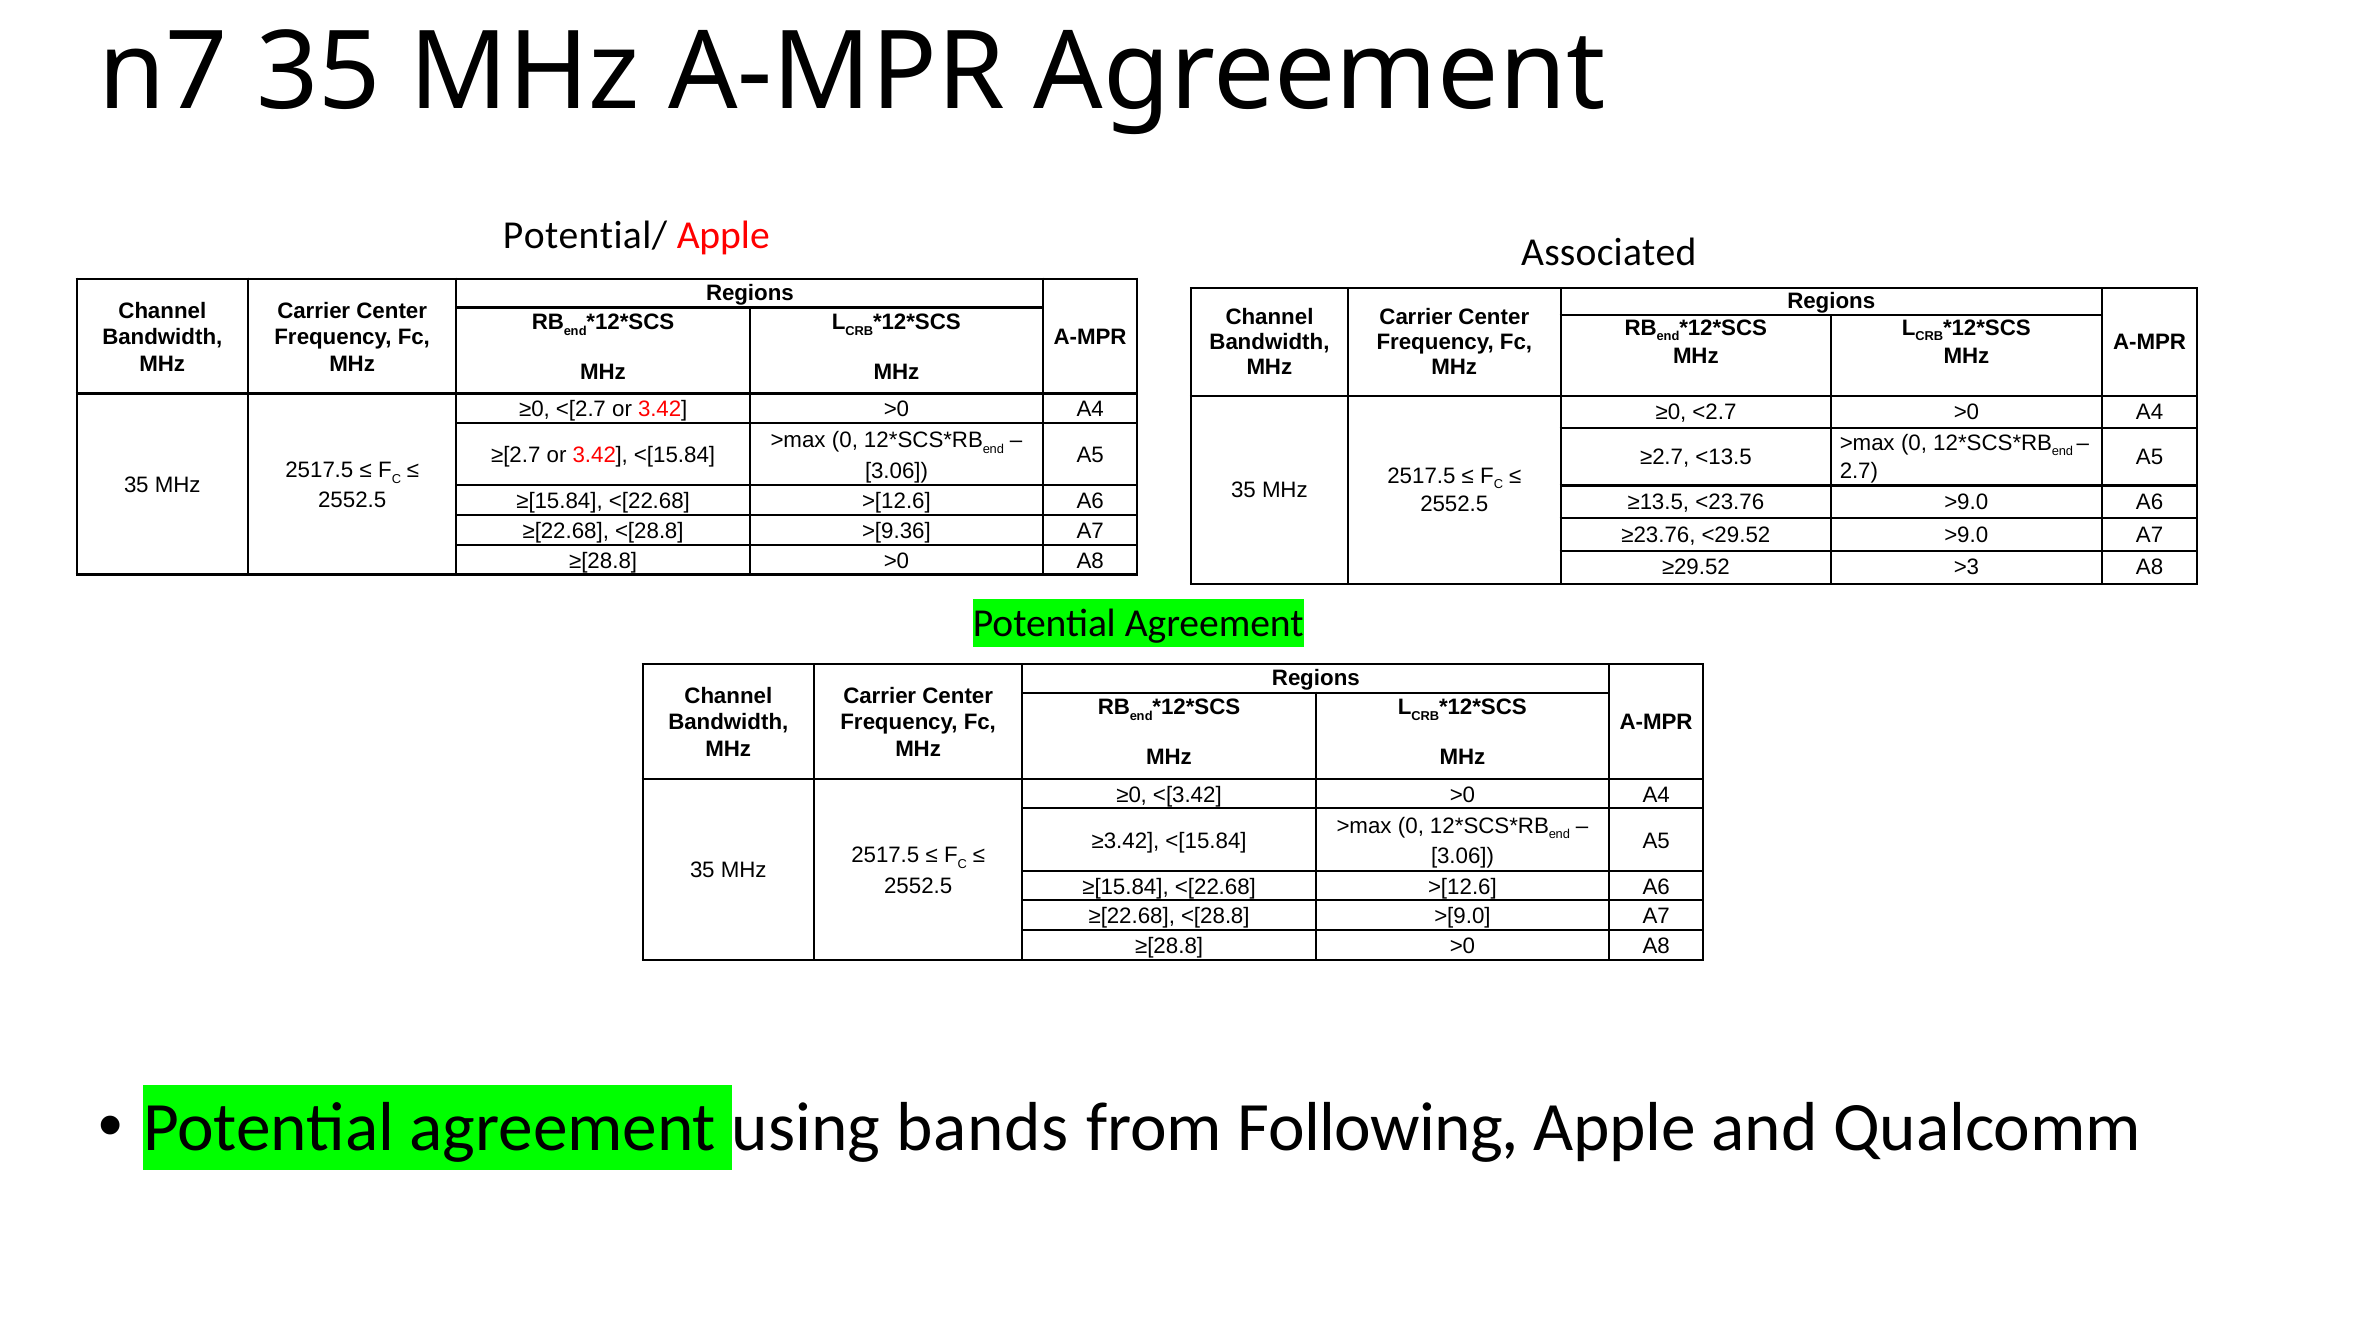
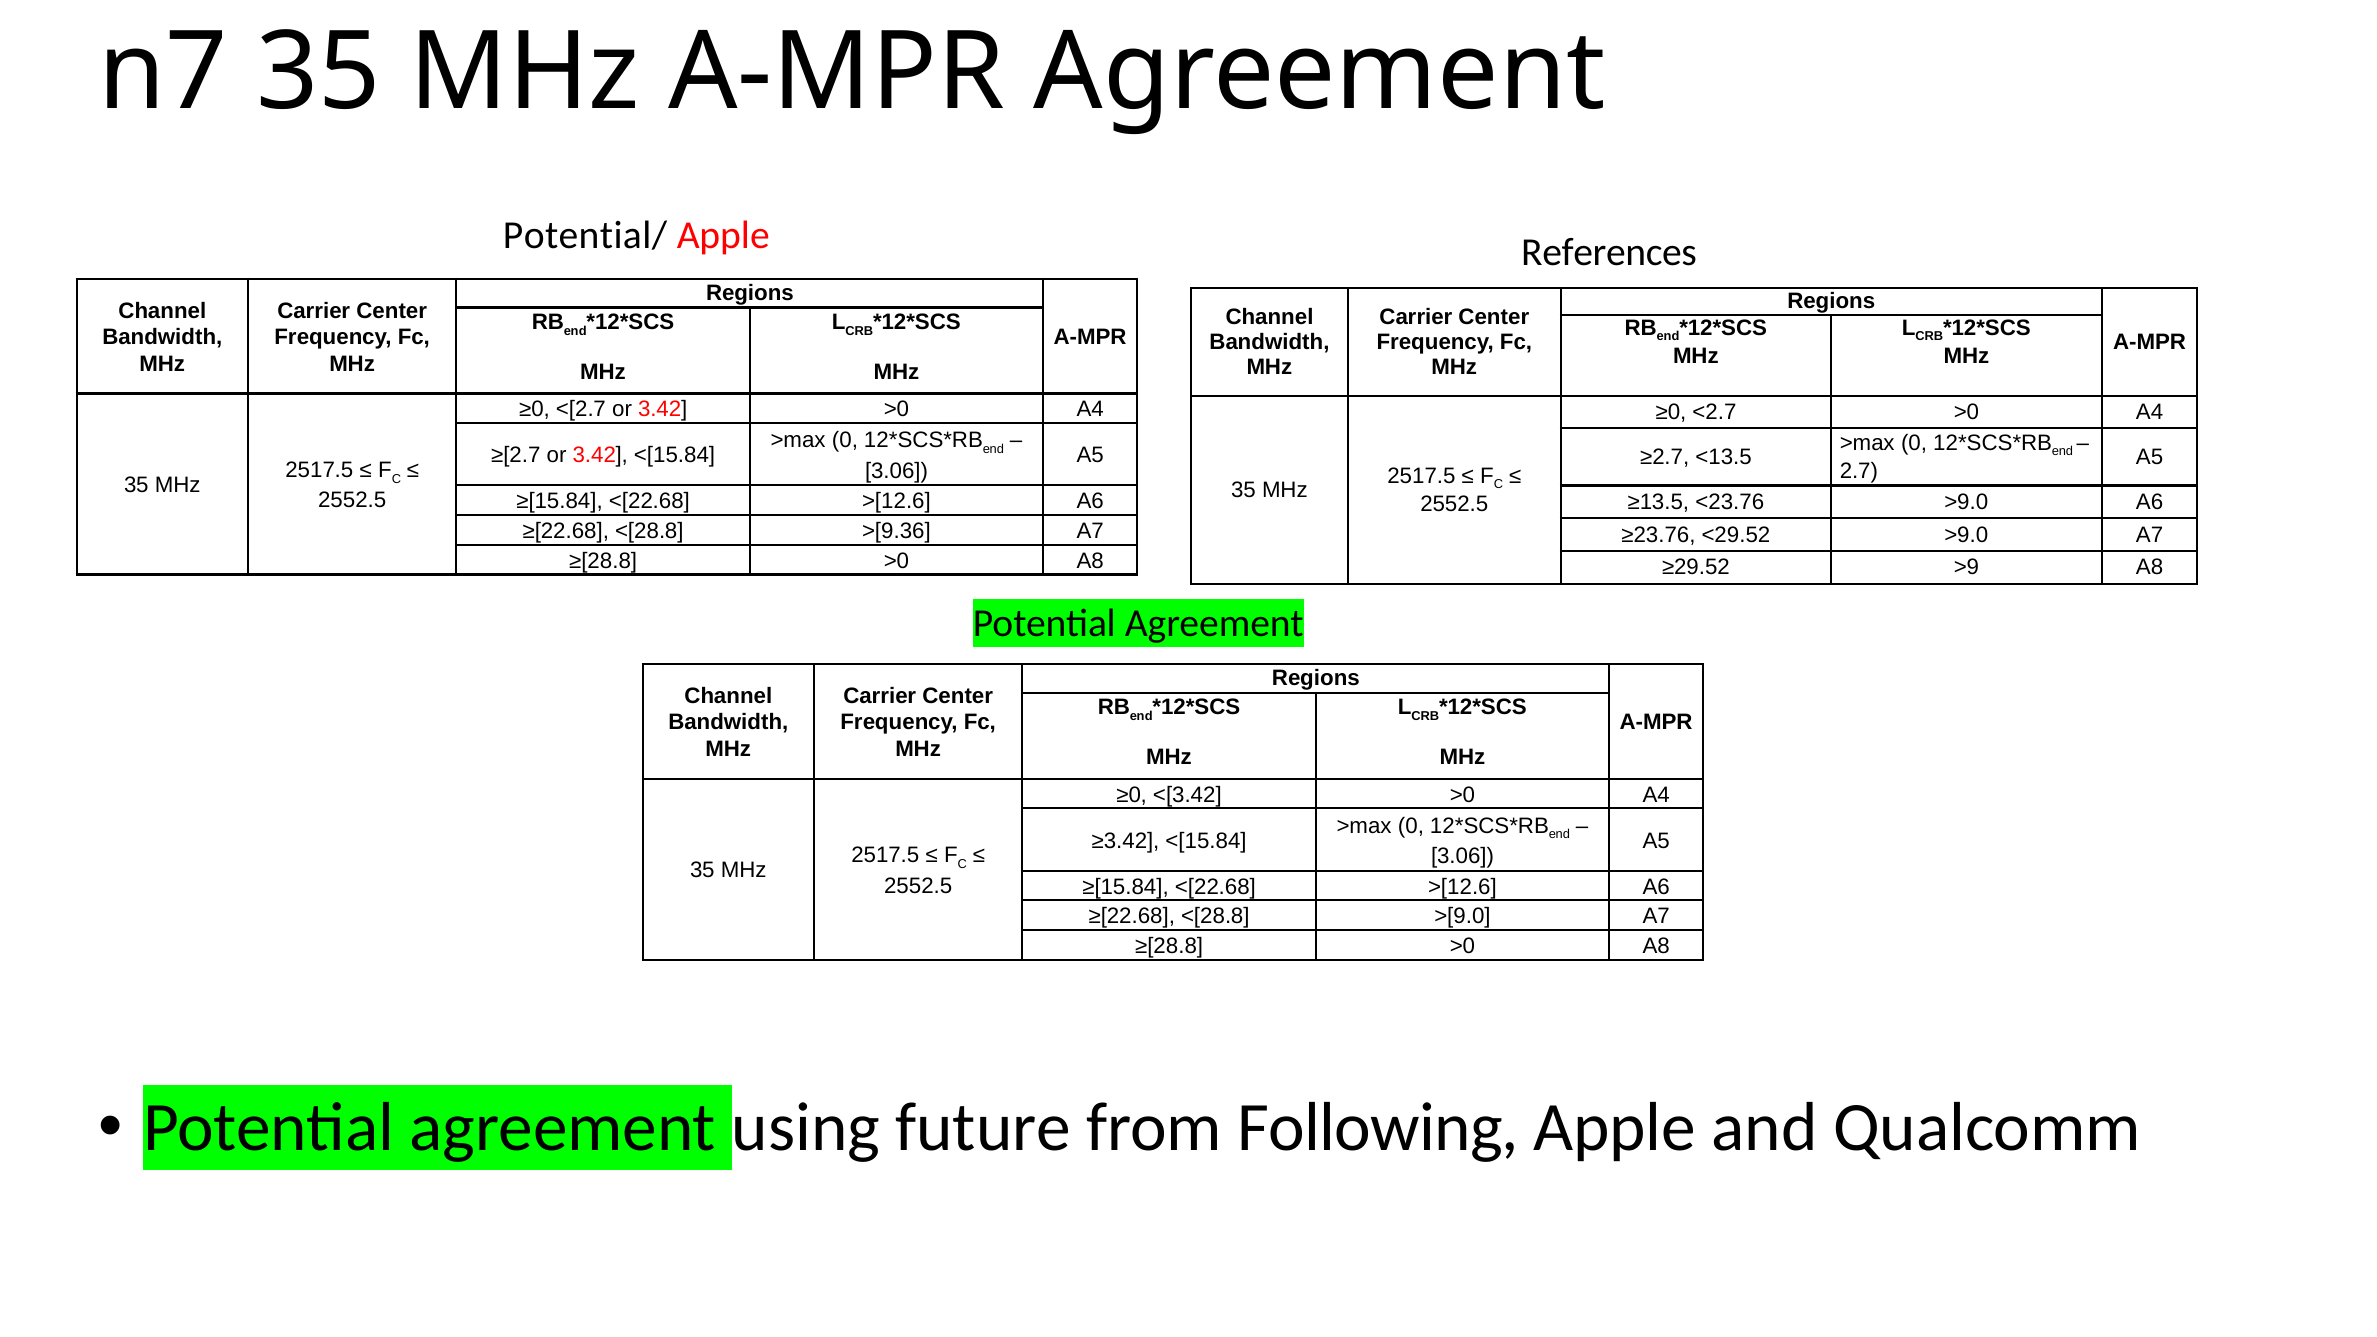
Associated: Associated -> References (1609, 252)
>3: >3 -> >9 (1967, 568)
bands: bands -> future (983, 1128)
